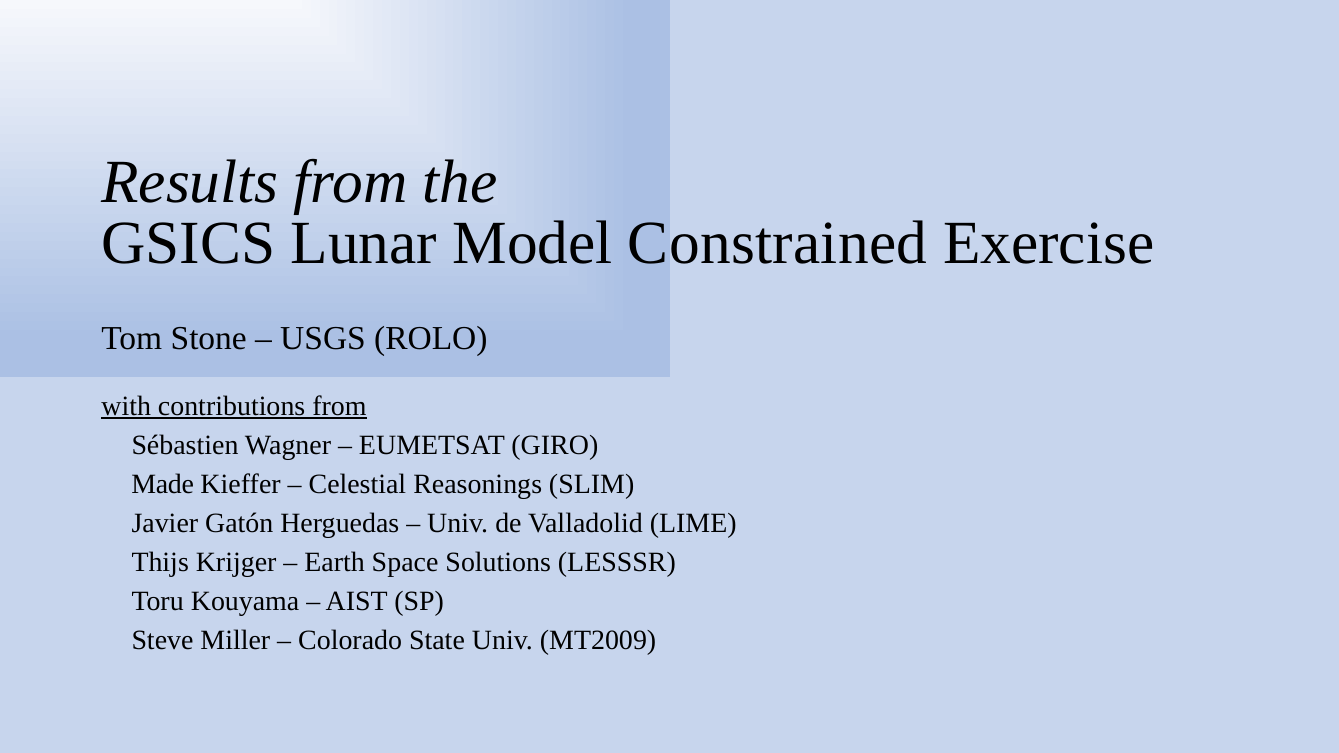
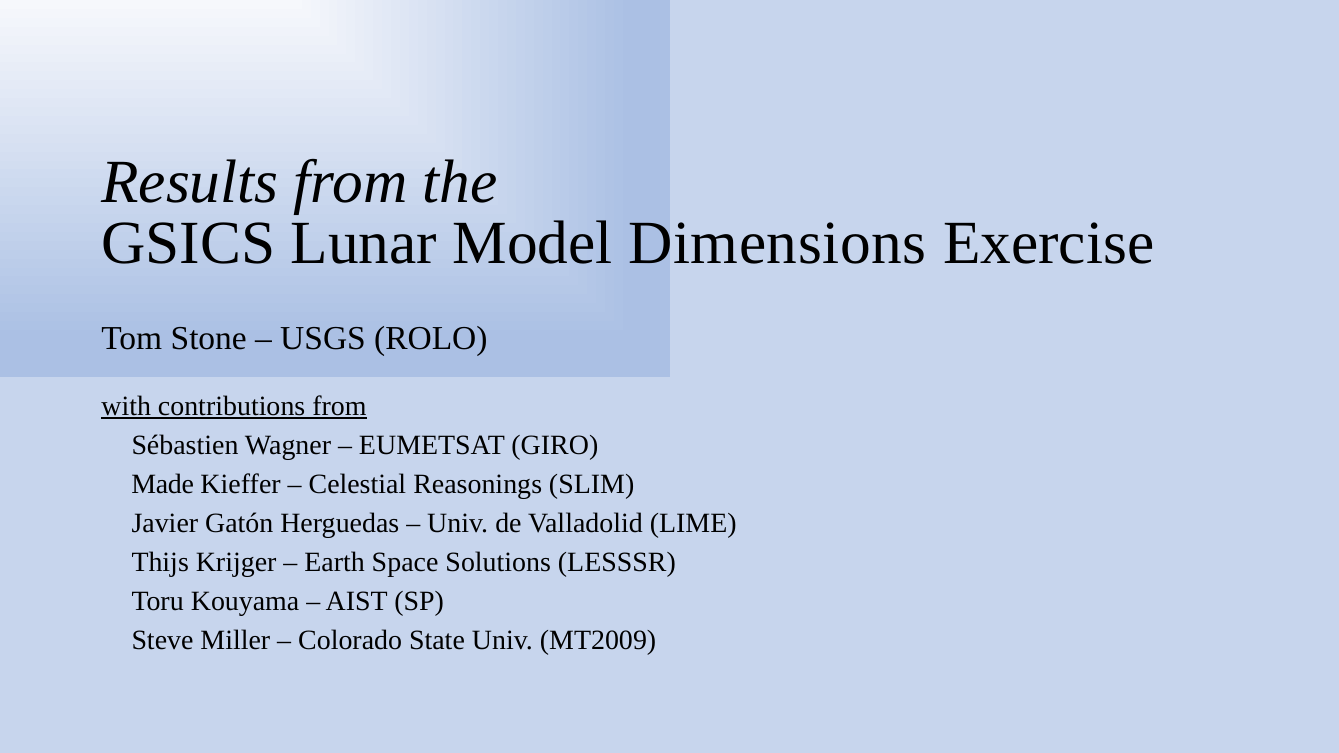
Constrained: Constrained -> Dimensions (777, 244)
